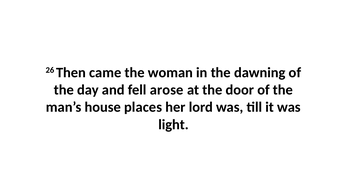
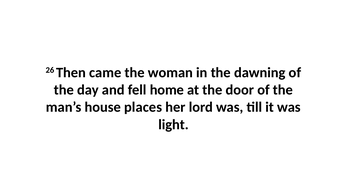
arose: arose -> home (167, 90)
